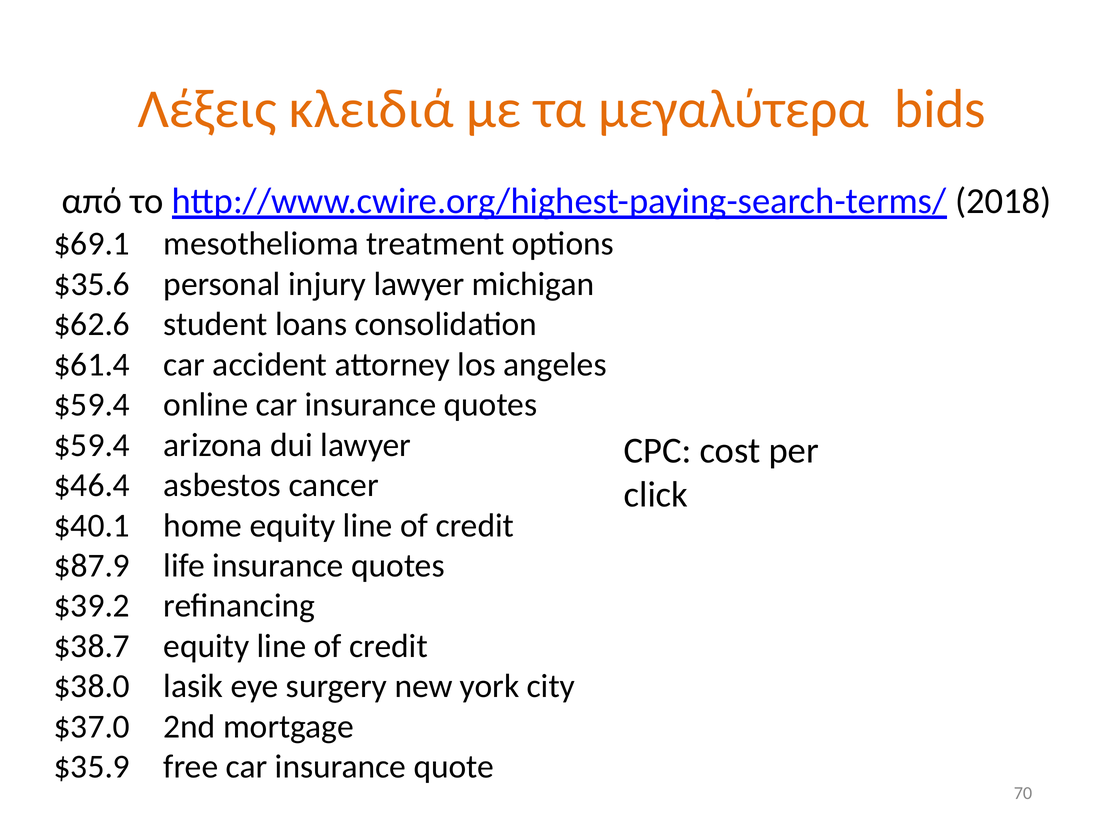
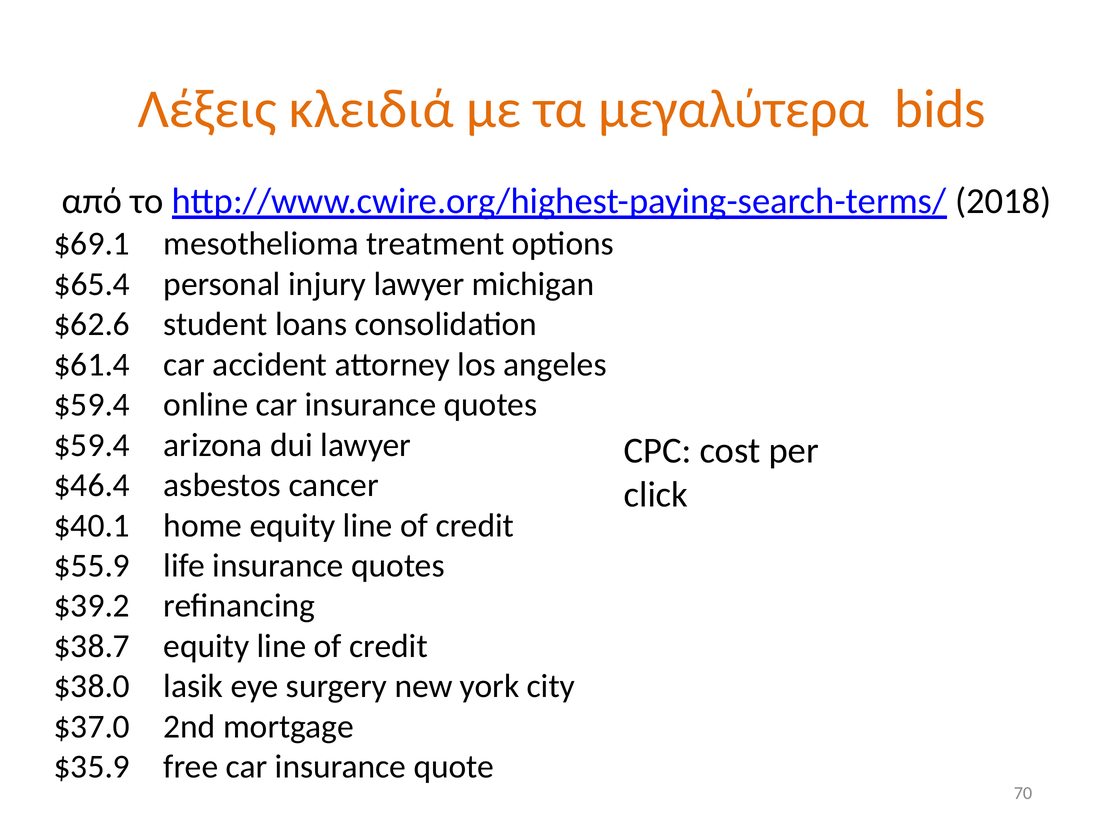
$35.6: $35.6 -> $65.4 (92, 284)
$87.9: $87.9 -> $55.9 (92, 566)
